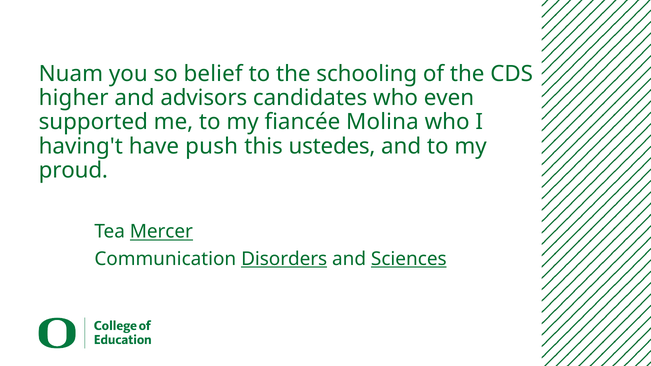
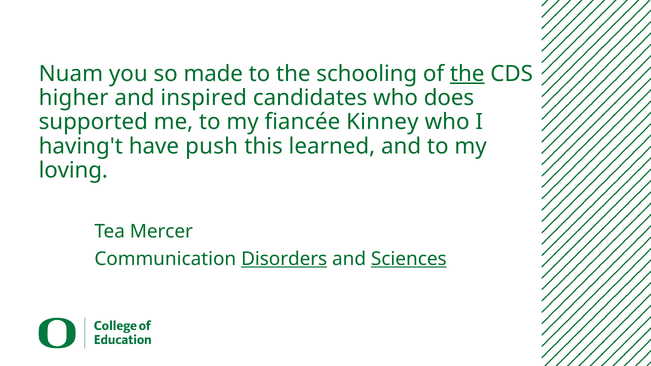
belief: belief -> made (213, 74)
the underline: none -> present (467, 74)
advisors: advisors -> inspired (204, 98)
even: even -> does (449, 98)
Molina: Molina -> Kinney (382, 122)
ustedes: ustedes -> learned (332, 146)
proud: proud -> loving (73, 170)
Mercer underline: present -> none (161, 232)
